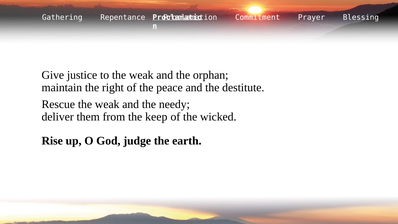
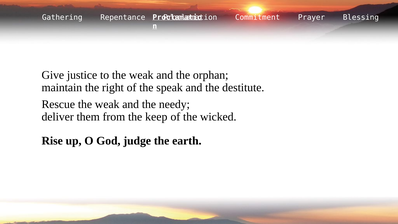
peace: peace -> speak (170, 87)
